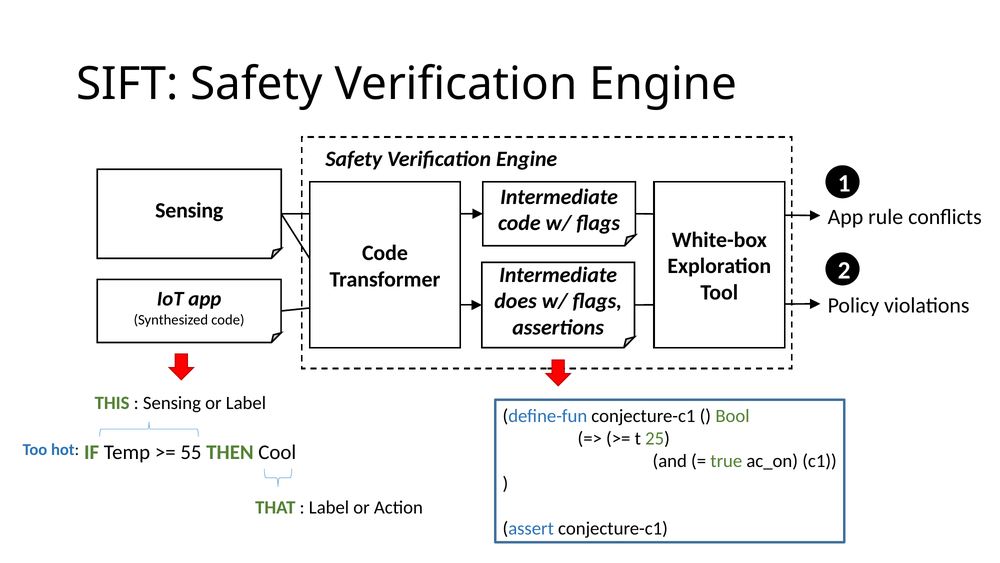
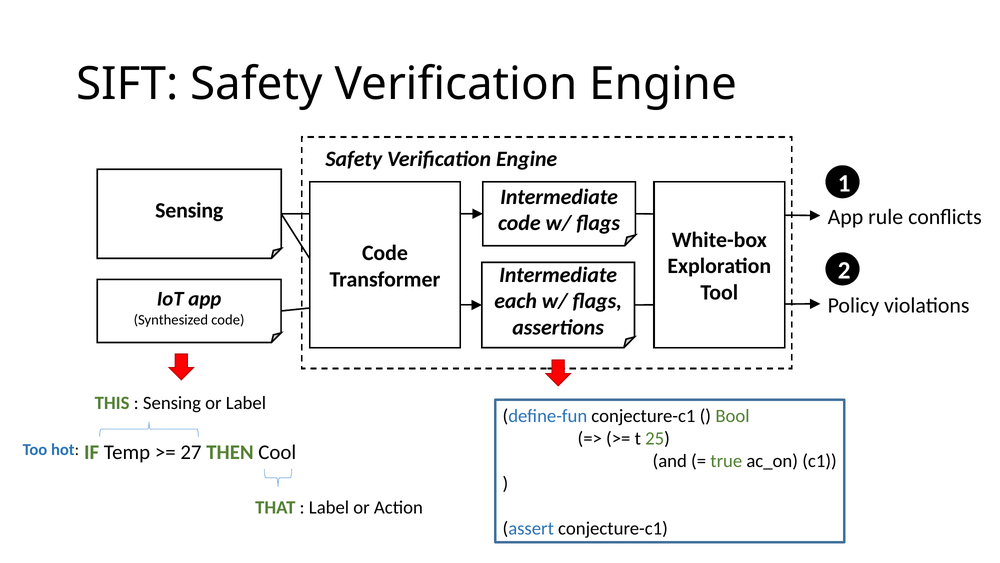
does: does -> each (516, 301)
55: 55 -> 27 (191, 452)
